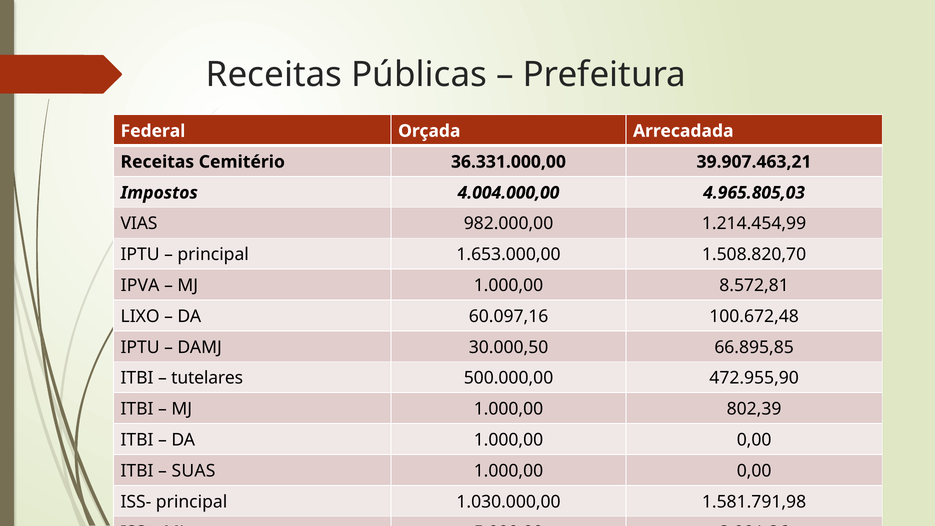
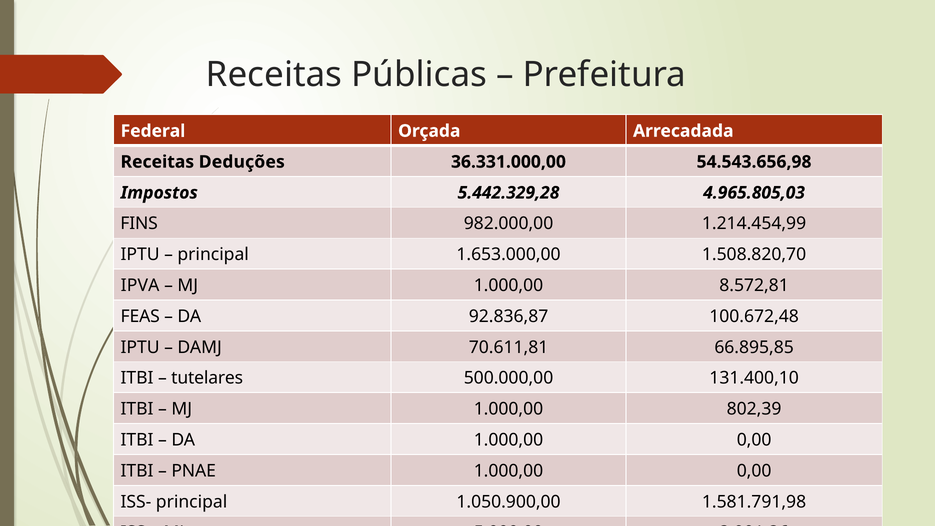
Cemitério: Cemitério -> Deduções (242, 162)
39.907.463,21: 39.907.463,21 -> 54.543.656,98 (754, 162)
4.004.000,00: 4.004.000,00 -> 5.442.329,28 (508, 193)
VIAS: VIAS -> FINS (139, 224)
LIXO: LIXO -> FEAS (140, 316)
60.097,16: 60.097,16 -> 92.836,87 (509, 316)
30.000,50: 30.000,50 -> 70.611,81 (509, 347)
472.955,90: 472.955,90 -> 131.400,10 (754, 378)
SUAS: SUAS -> PNAE (194, 471)
1.030.000,00: 1.030.000,00 -> 1.050.900,00 (509, 502)
